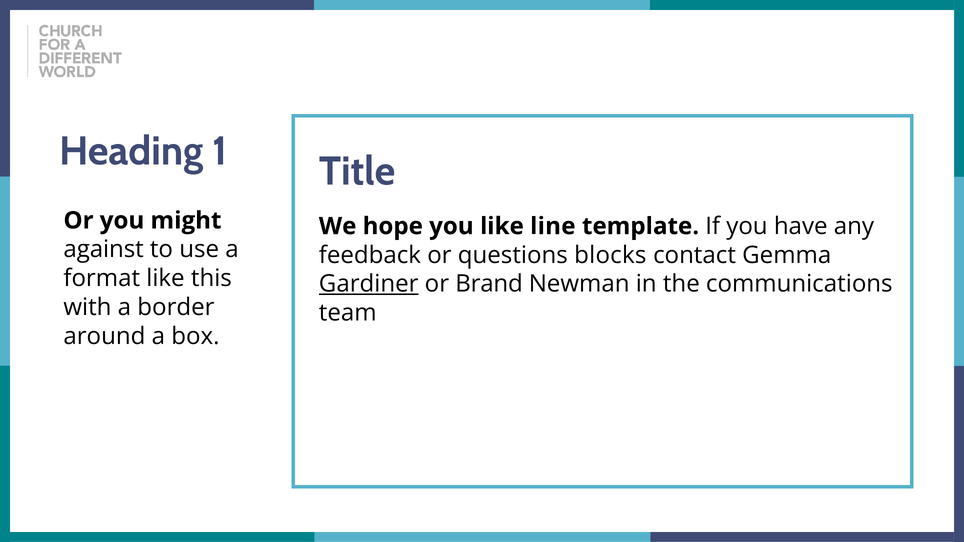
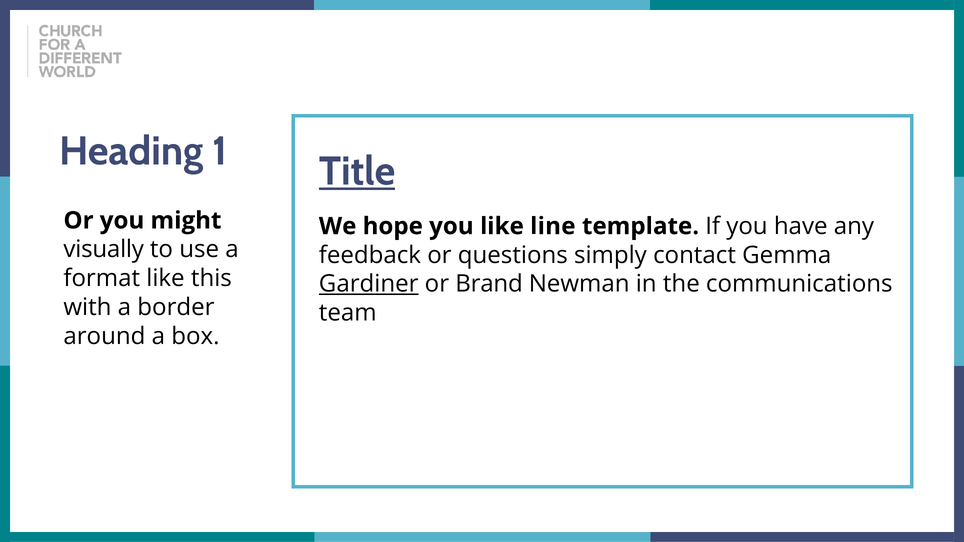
Title underline: none -> present (357, 171)
against: against -> visually (104, 250)
blocks: blocks -> simply (610, 255)
